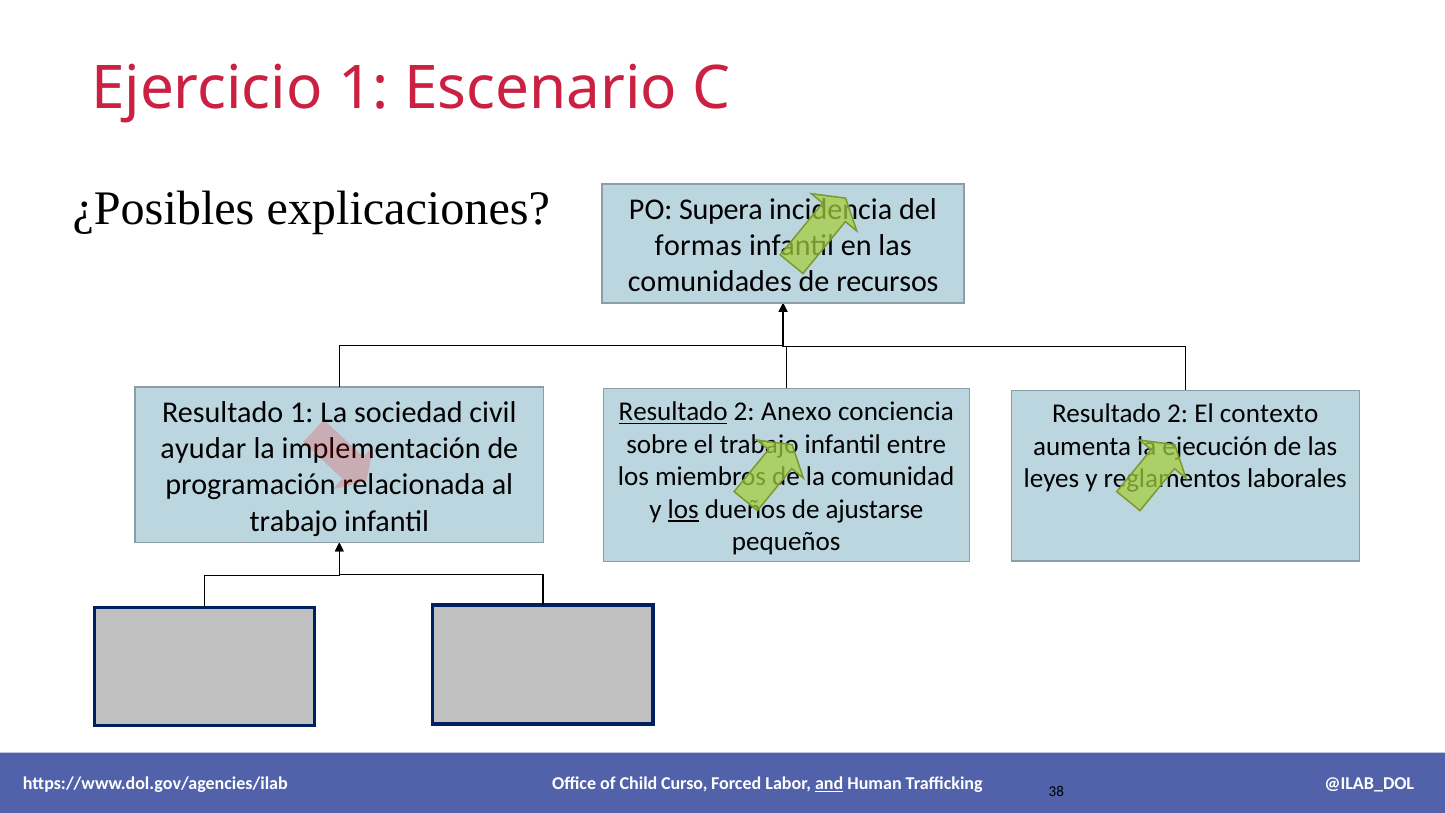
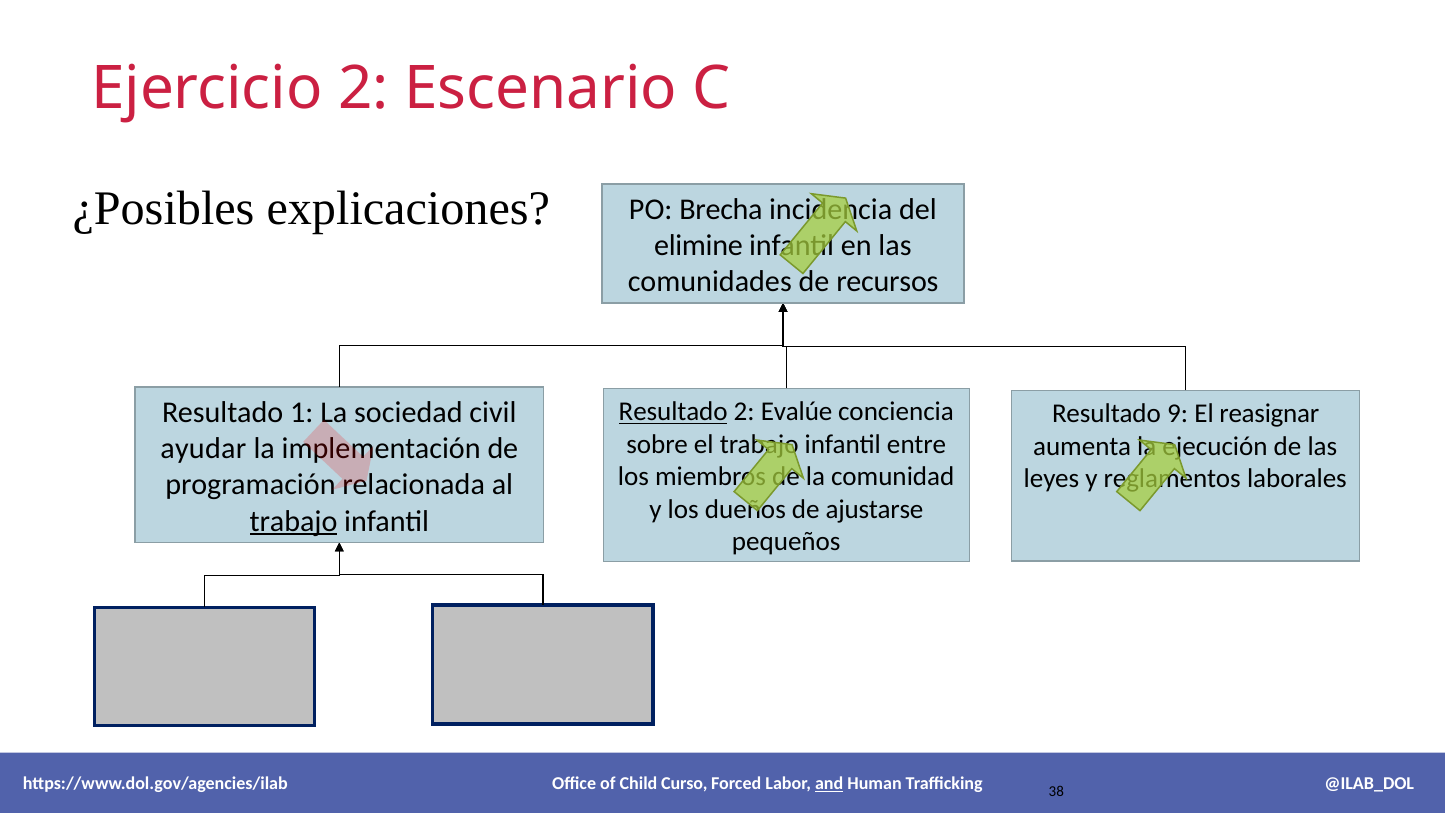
Ejercicio 1: 1 -> 2 (364, 88)
Supera: Supera -> Brecha (721, 209)
formas: formas -> elimine (698, 246)
Anexo: Anexo -> Evalúe (797, 412)
2: 2 -> 9 (1178, 414)
contexto: contexto -> reasignar (1269, 414)
los underline: present -> none (683, 509)
trabajo underline: none -> present (294, 521)
